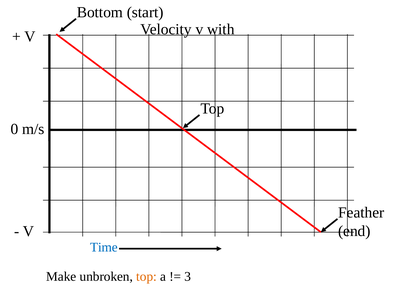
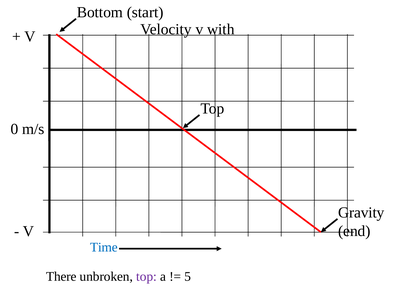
Feather: Feather -> Gravity (361, 213)
Make: Make -> There (61, 277)
top colour: orange -> purple (147, 277)
3: 3 -> 5 (188, 277)
